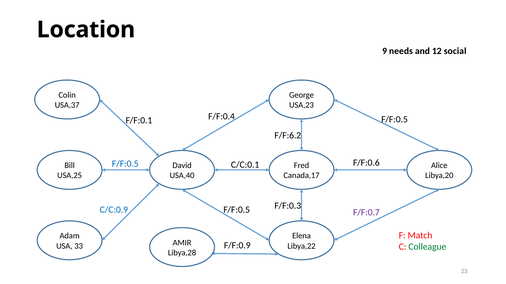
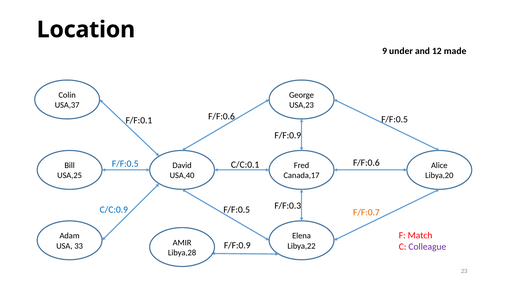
needs: needs -> under (401, 51)
social: social -> made (455, 51)
F/F:0.4: F/F:0.4 -> F/F:0.6 (221, 117)
F/F:6.2: F/F:6.2 -> F/F:0.9 (288, 136)
F/F:0.7 colour: purple -> orange (366, 213)
Colleague colour: green -> purple (427, 247)
